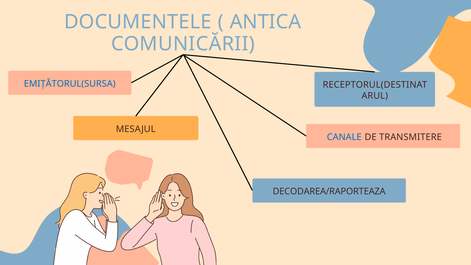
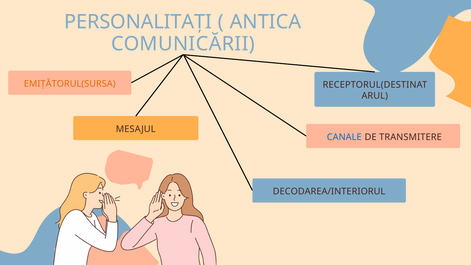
DOCUMENTELE: DOCUMENTELE -> PERSONALITAȚI (138, 22)
EMIȚĂTORUL(SURSA colour: blue -> orange (70, 84)
DECODAREA/RAPORTEAZA: DECODAREA/RAPORTEAZA -> DECODAREA/INTERIORUL (329, 192)
